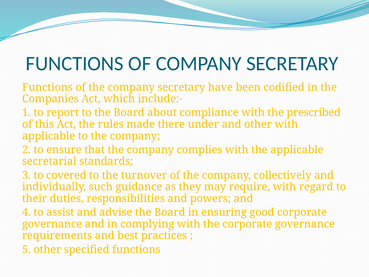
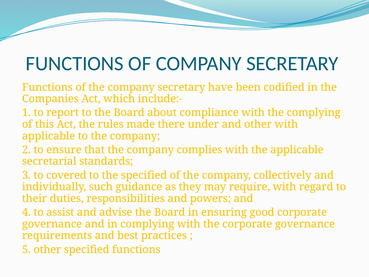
the prescribed: prescribed -> complying (314, 113)
the turnover: turnover -> specified (144, 175)
